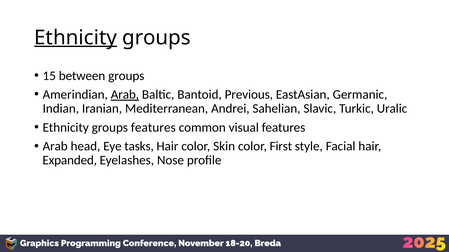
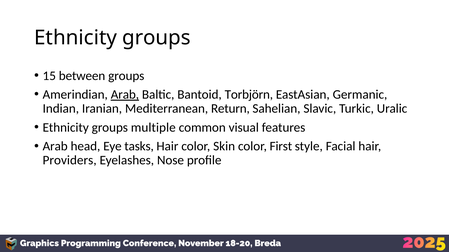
Ethnicity underline: present -> none (76, 38)
Previous: Previous -> Torbjörn (249, 95)
Andrei: Andrei -> Return (230, 109)
groups features: features -> multiple (153, 128)
Expanded: Expanded -> Providers (70, 161)
